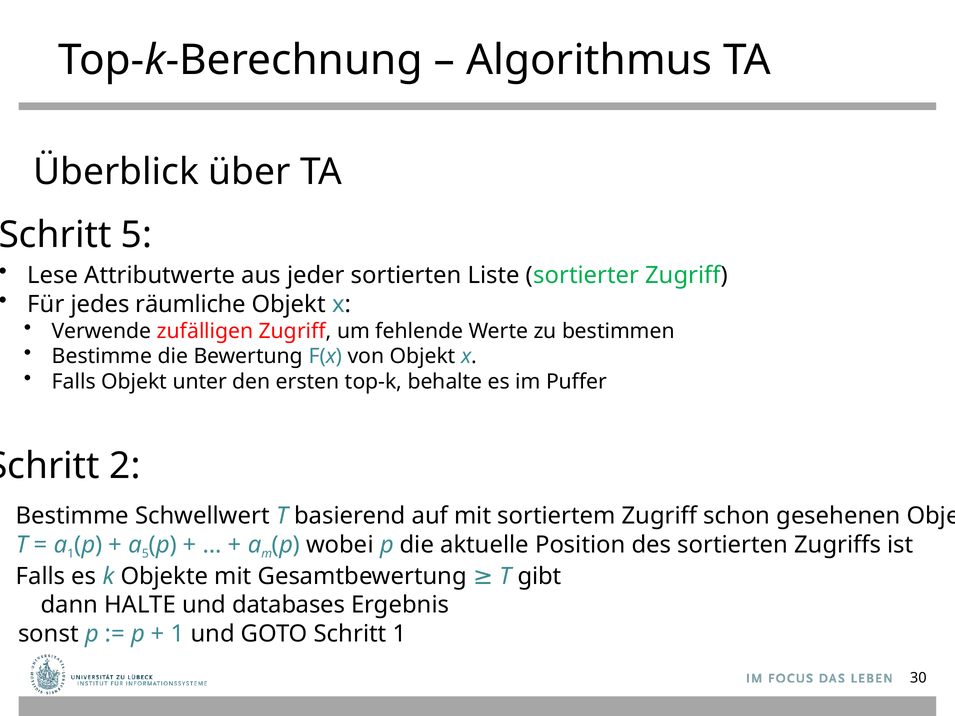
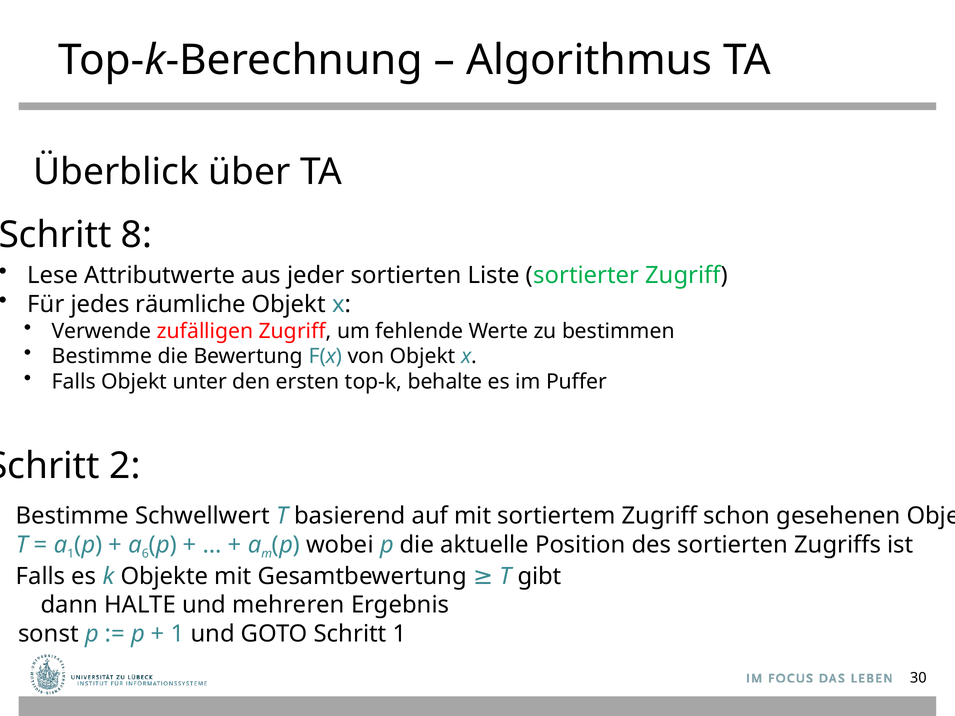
Schritt 5: 5 -> 8 (137, 235)
5: 5 -> 6 (145, 554)
databases: databases -> mehreren (289, 605)
